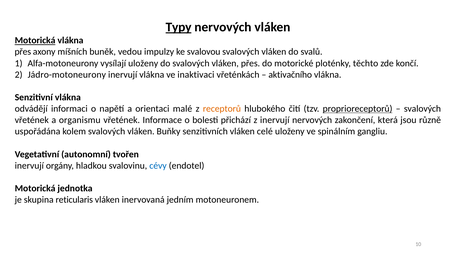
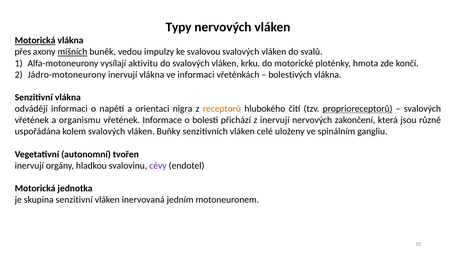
Typy underline: present -> none (179, 27)
míšních underline: none -> present (72, 52)
vysílají uloženy: uloženy -> aktivitu (143, 63)
vláken přes: přes -> krku (251, 63)
těchto: těchto -> hmota (366, 63)
ve inaktivaci: inaktivaci -> informaci (196, 75)
aktivačního: aktivačního -> bolestivých (290, 75)
malé: malé -> nigra (183, 109)
cévy colour: blue -> purple (158, 166)
skupina reticularis: reticularis -> senzitivní (74, 200)
